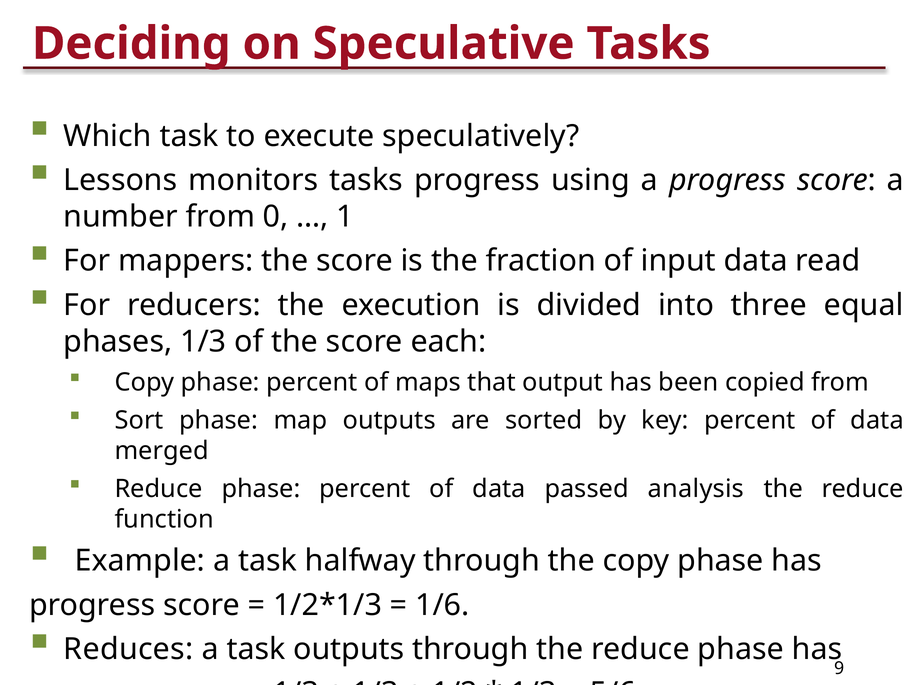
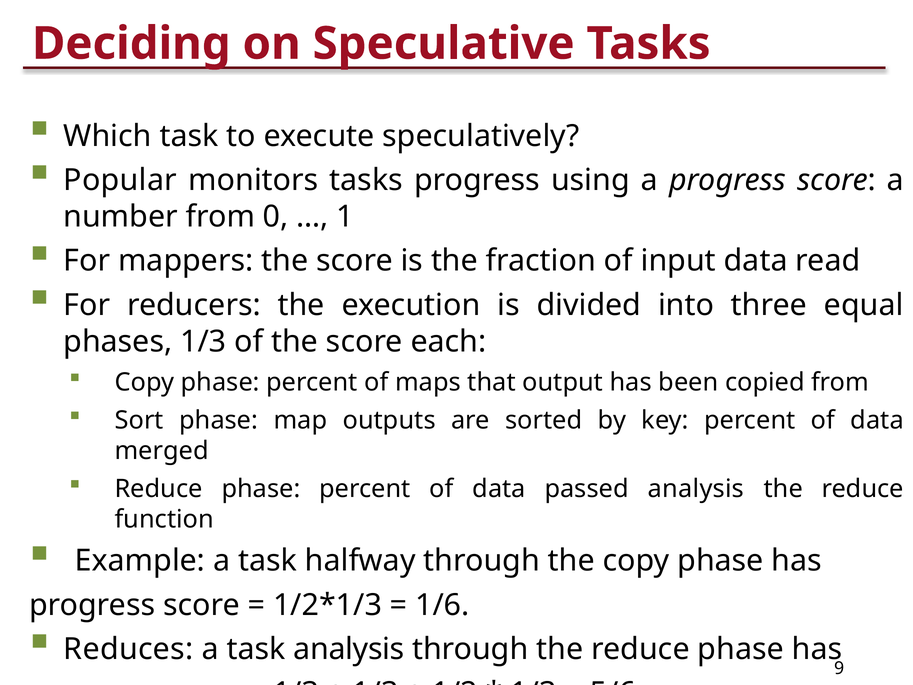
Lessons: Lessons -> Popular (120, 180)
task outputs: outputs -> analysis (349, 649)
